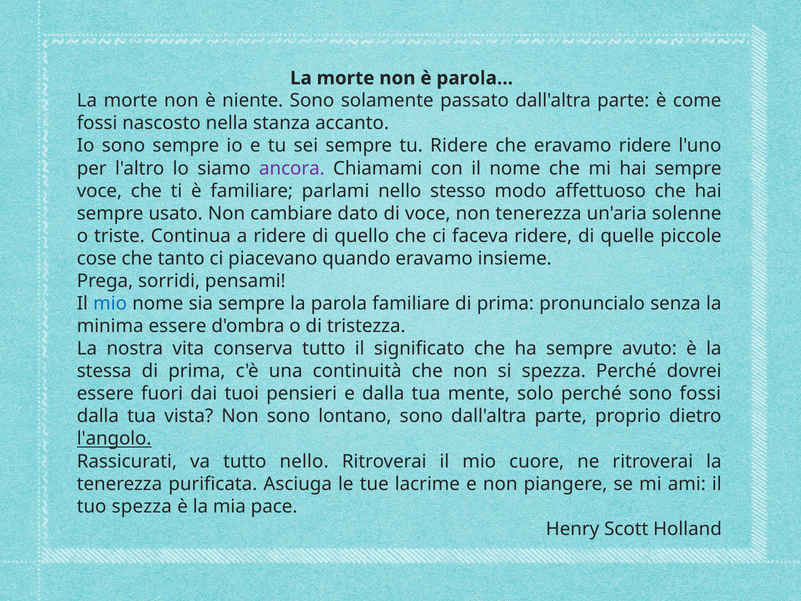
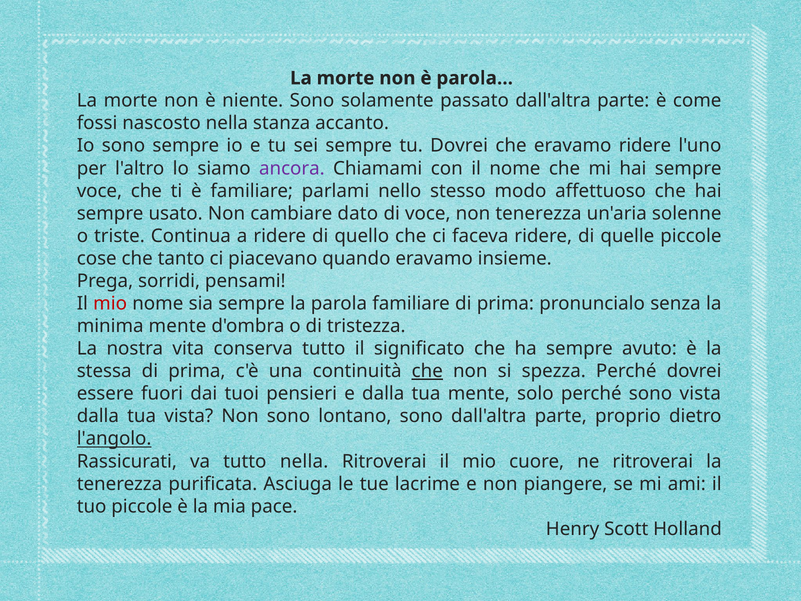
tu Ridere: Ridere -> Dovrei (459, 146)
mio colour: blue -> red (110, 303)
minima essere: essere -> mente (177, 326)
che underline: none -> present (427, 371)
sono fossi: fossi -> vista (700, 394)
tutto nello: nello -> nella (304, 461)
tuo spezza: spezza -> piccole (142, 506)
